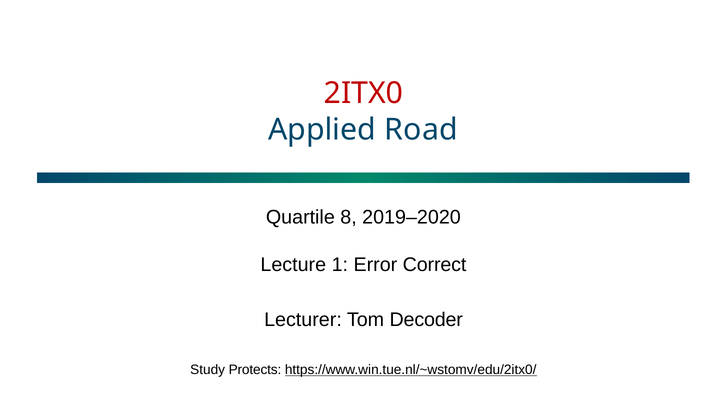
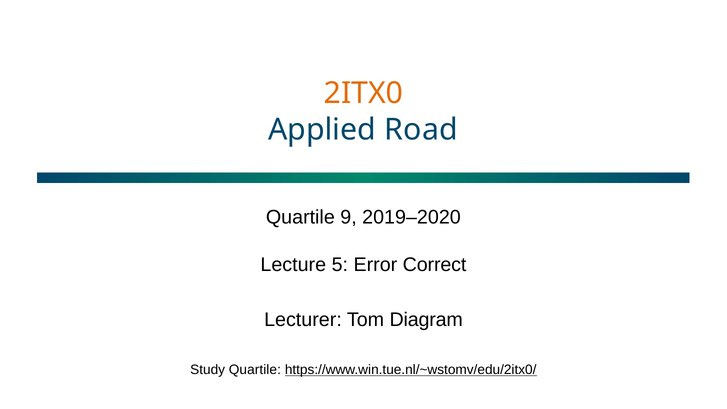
2ITX0 colour: red -> orange (363, 93)
8: 8 -> 9 (349, 217)
1: 1 -> 5 (340, 265)
Decoder: Decoder -> Diagram (426, 320)
Study Protects: Protects -> Quartile (255, 370)
